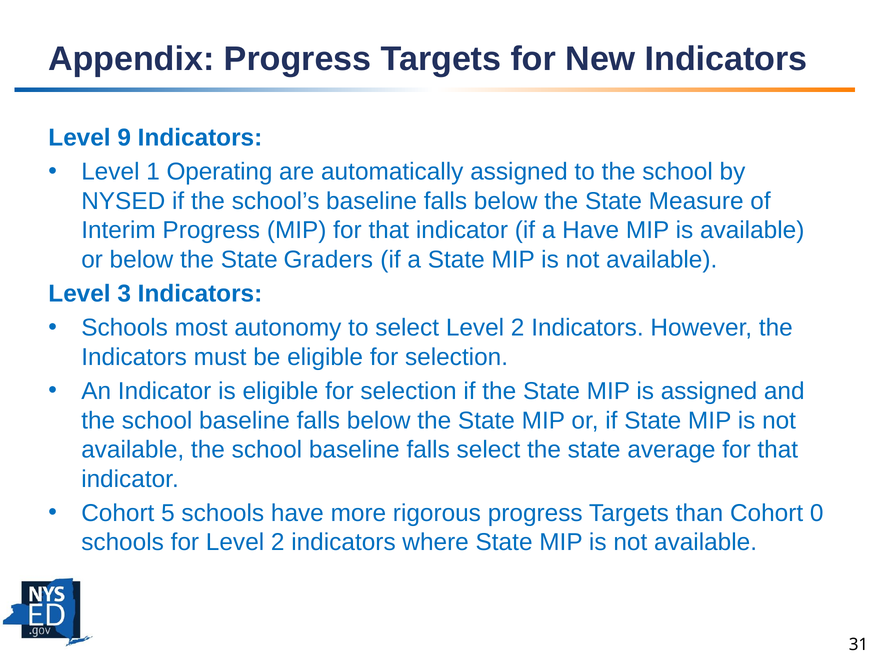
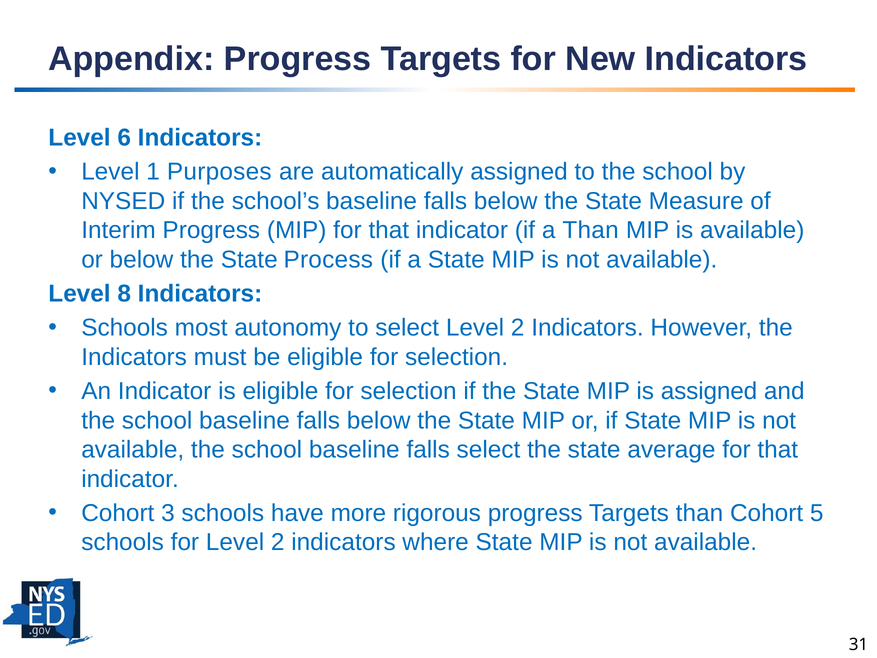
9: 9 -> 6 (124, 138)
Operating: Operating -> Purposes (219, 172)
a Have: Have -> Than (591, 230)
Graders: Graders -> Process (328, 260)
3: 3 -> 8 (124, 294)
5: 5 -> 3 (168, 513)
0: 0 -> 5 (817, 513)
